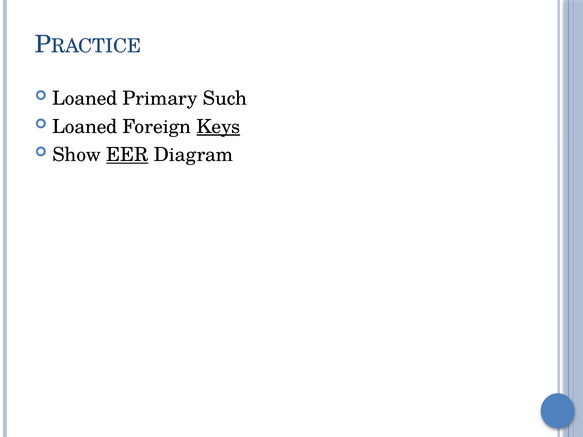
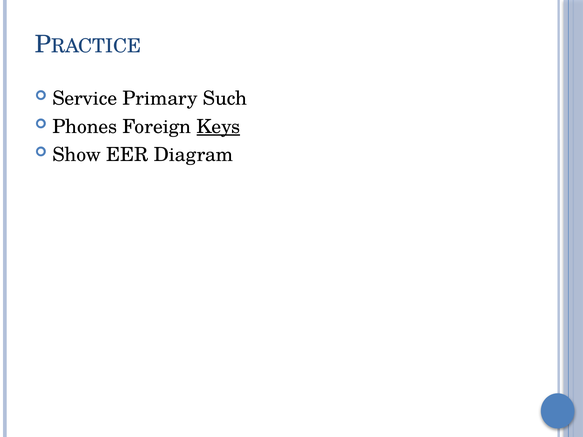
Loaned: Loaned -> Service (85, 98)
Loaned: Loaned -> Phones (85, 127)
EER underline: present -> none (127, 155)
